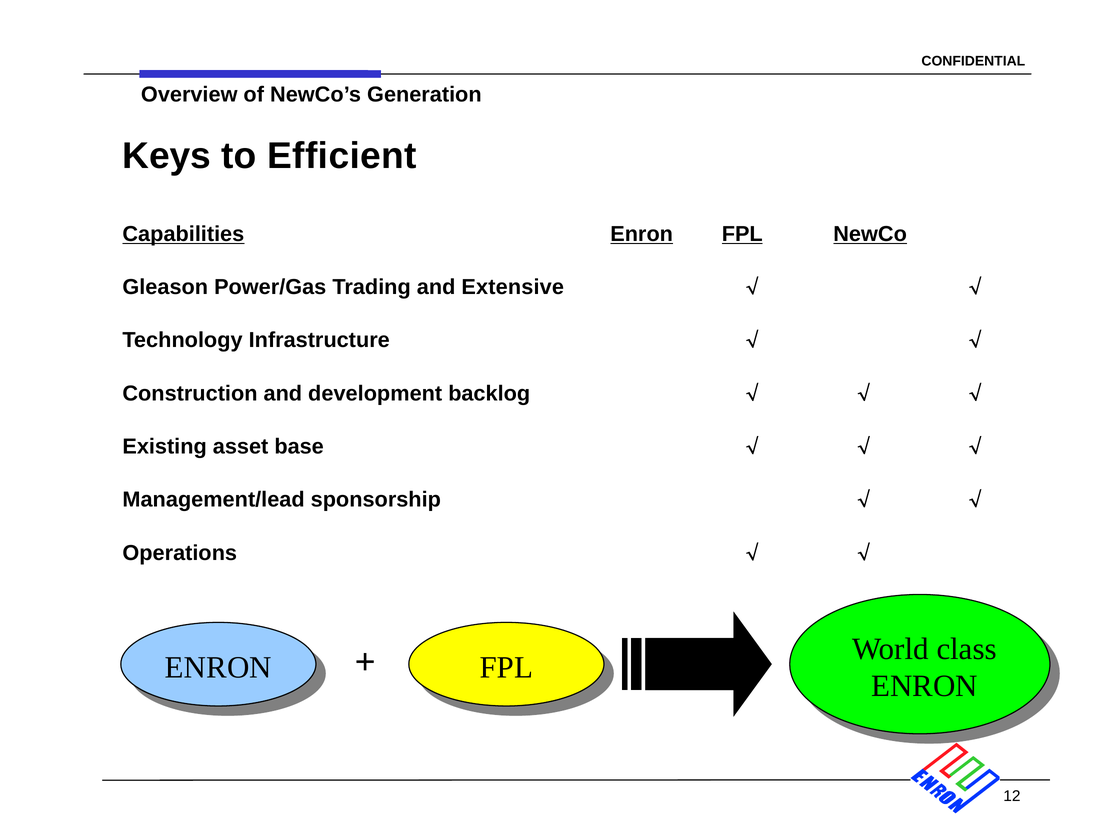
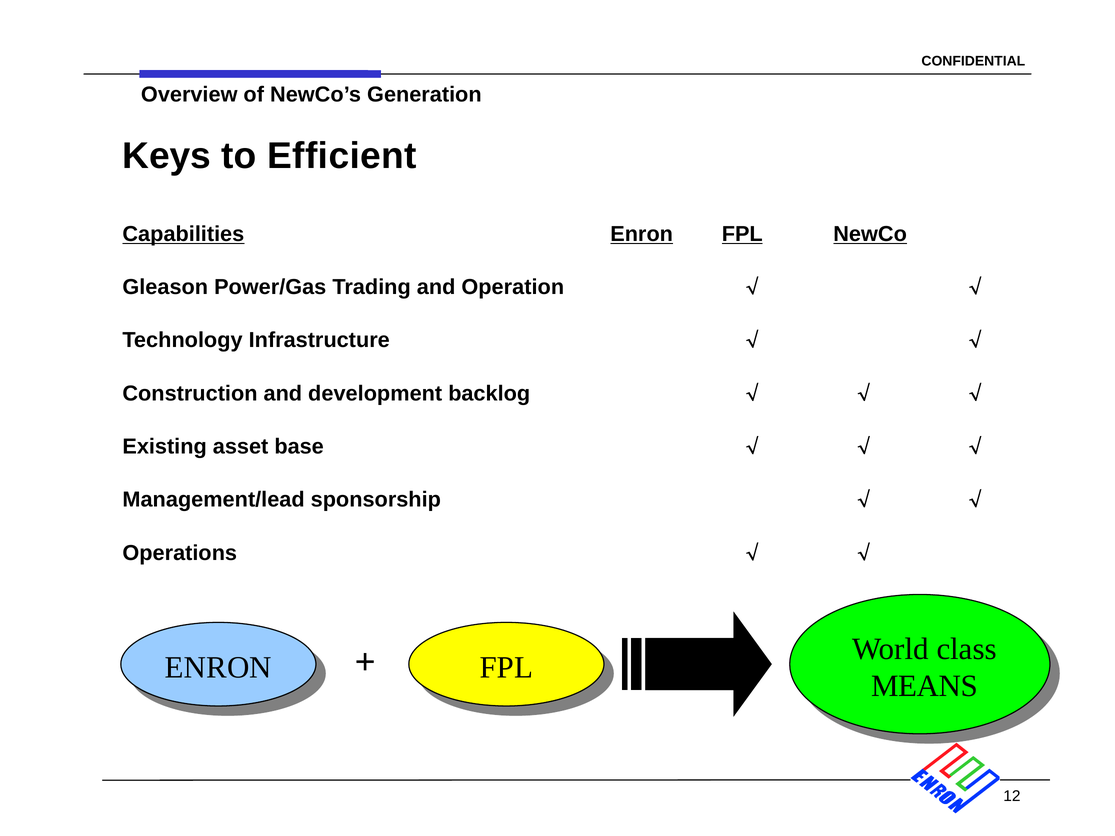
Extensive: Extensive -> Operation (513, 287)
ENRON: ENRON -> MEANS (925, 686)
